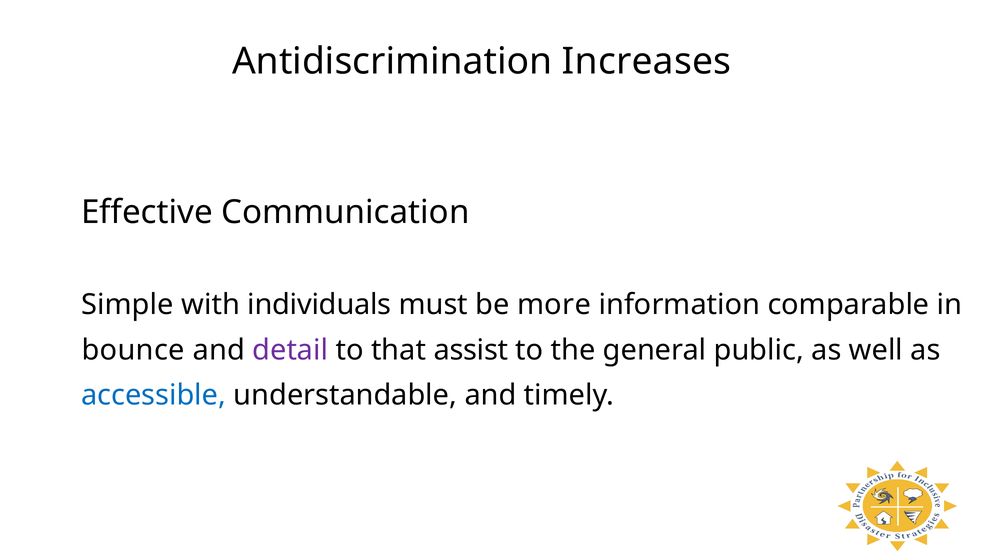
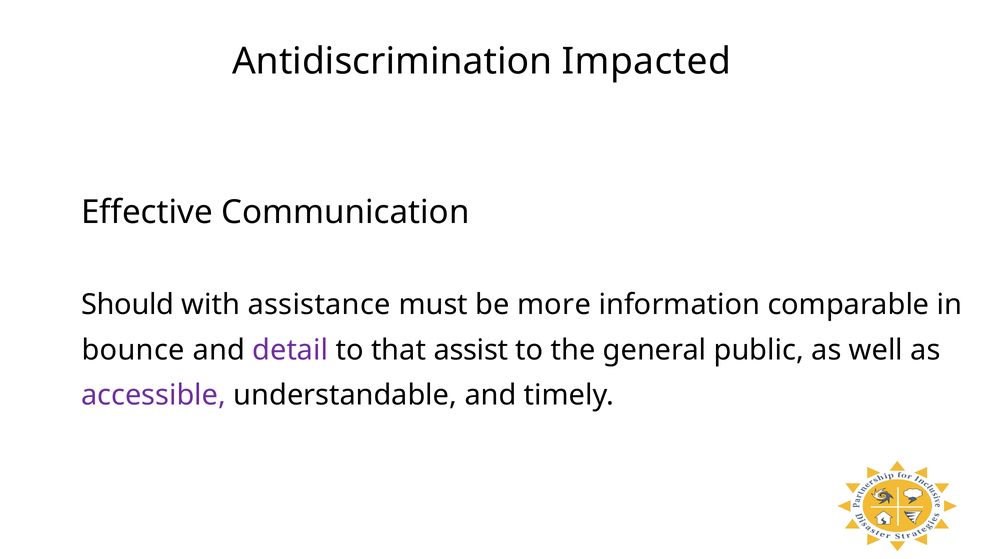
Increases: Increases -> Impacted (647, 62)
Simple: Simple -> Should (128, 305)
individuals: individuals -> assistance (319, 305)
accessible colour: blue -> purple (153, 395)
